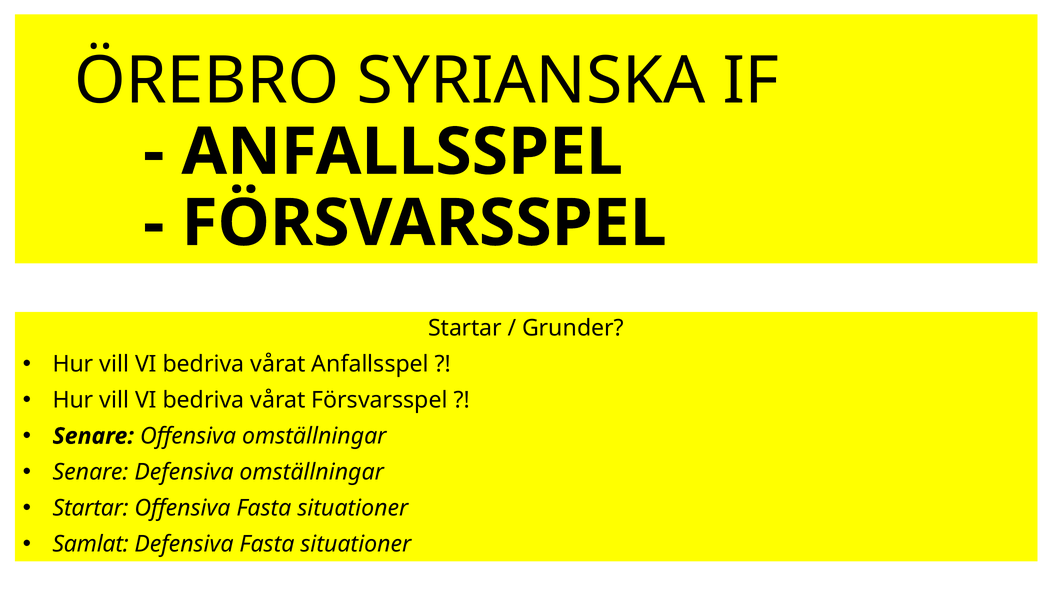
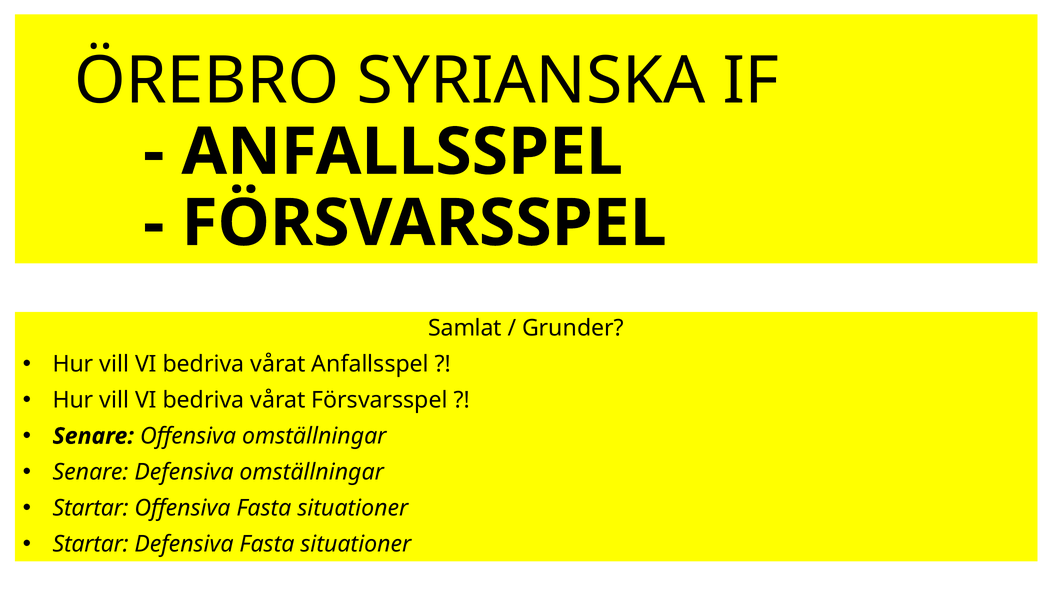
Startar: Startar -> Samlat (465, 329)
Samlat: Samlat -> Startar (91, 545)
